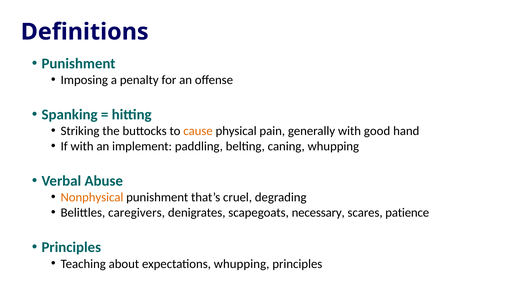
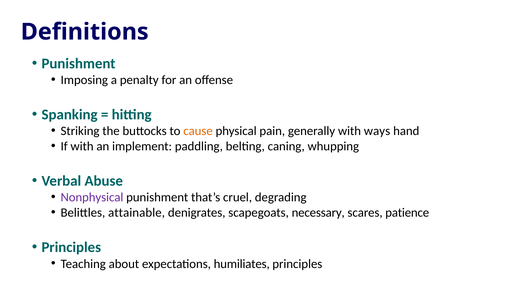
good: good -> ways (377, 131)
Nonphysical colour: orange -> purple (92, 197)
caregivers: caregivers -> attainable (137, 213)
expectations whupping: whupping -> humiliates (242, 264)
